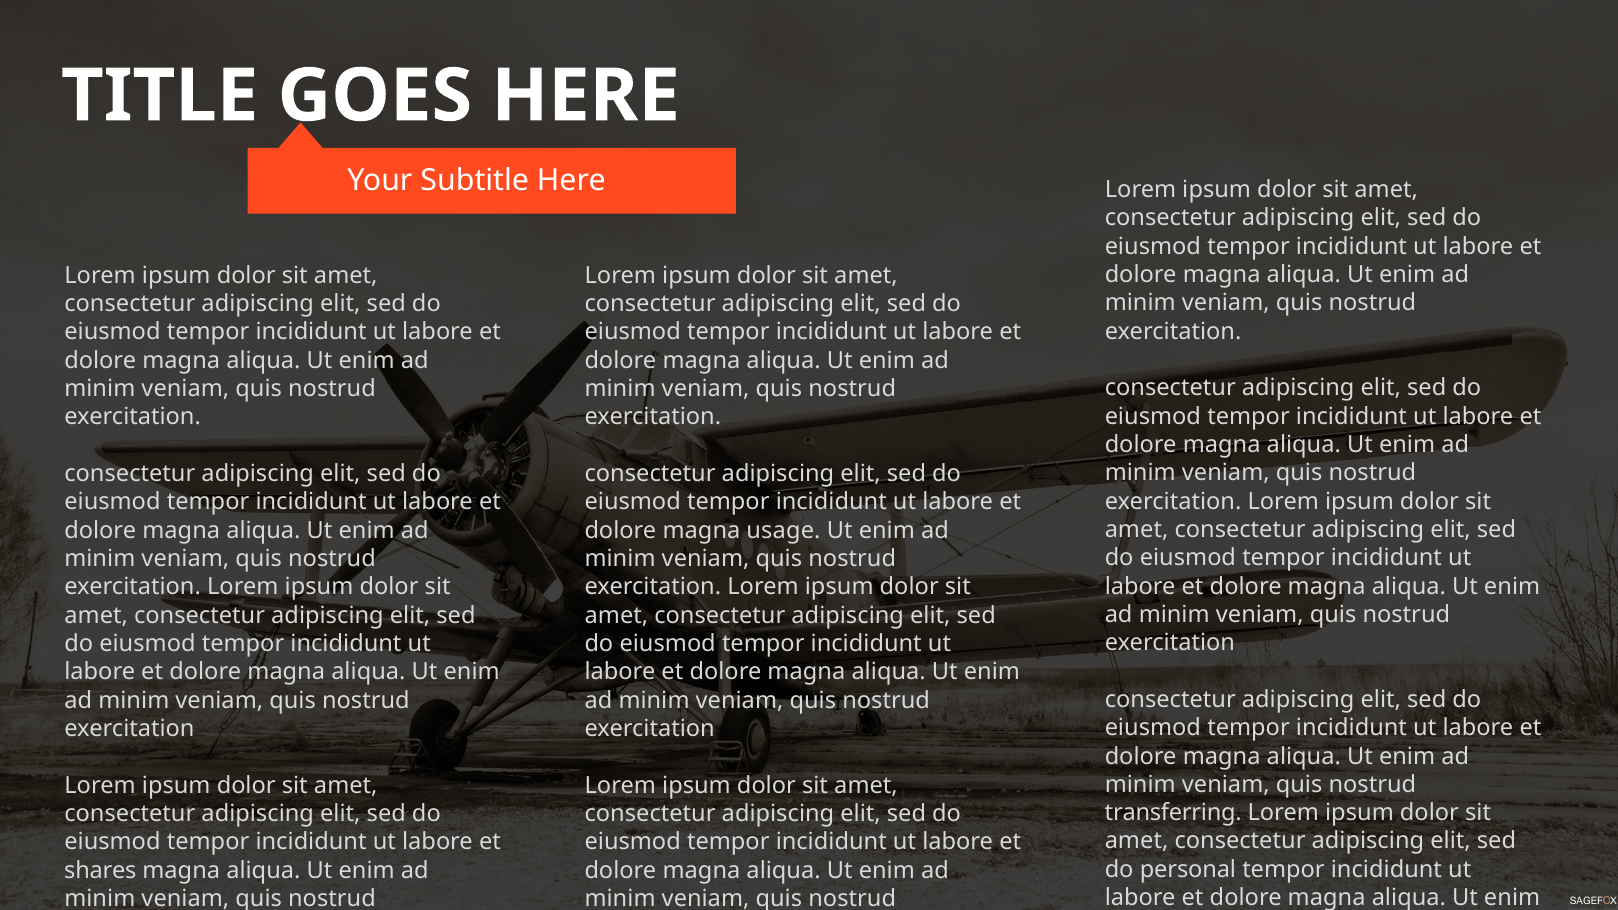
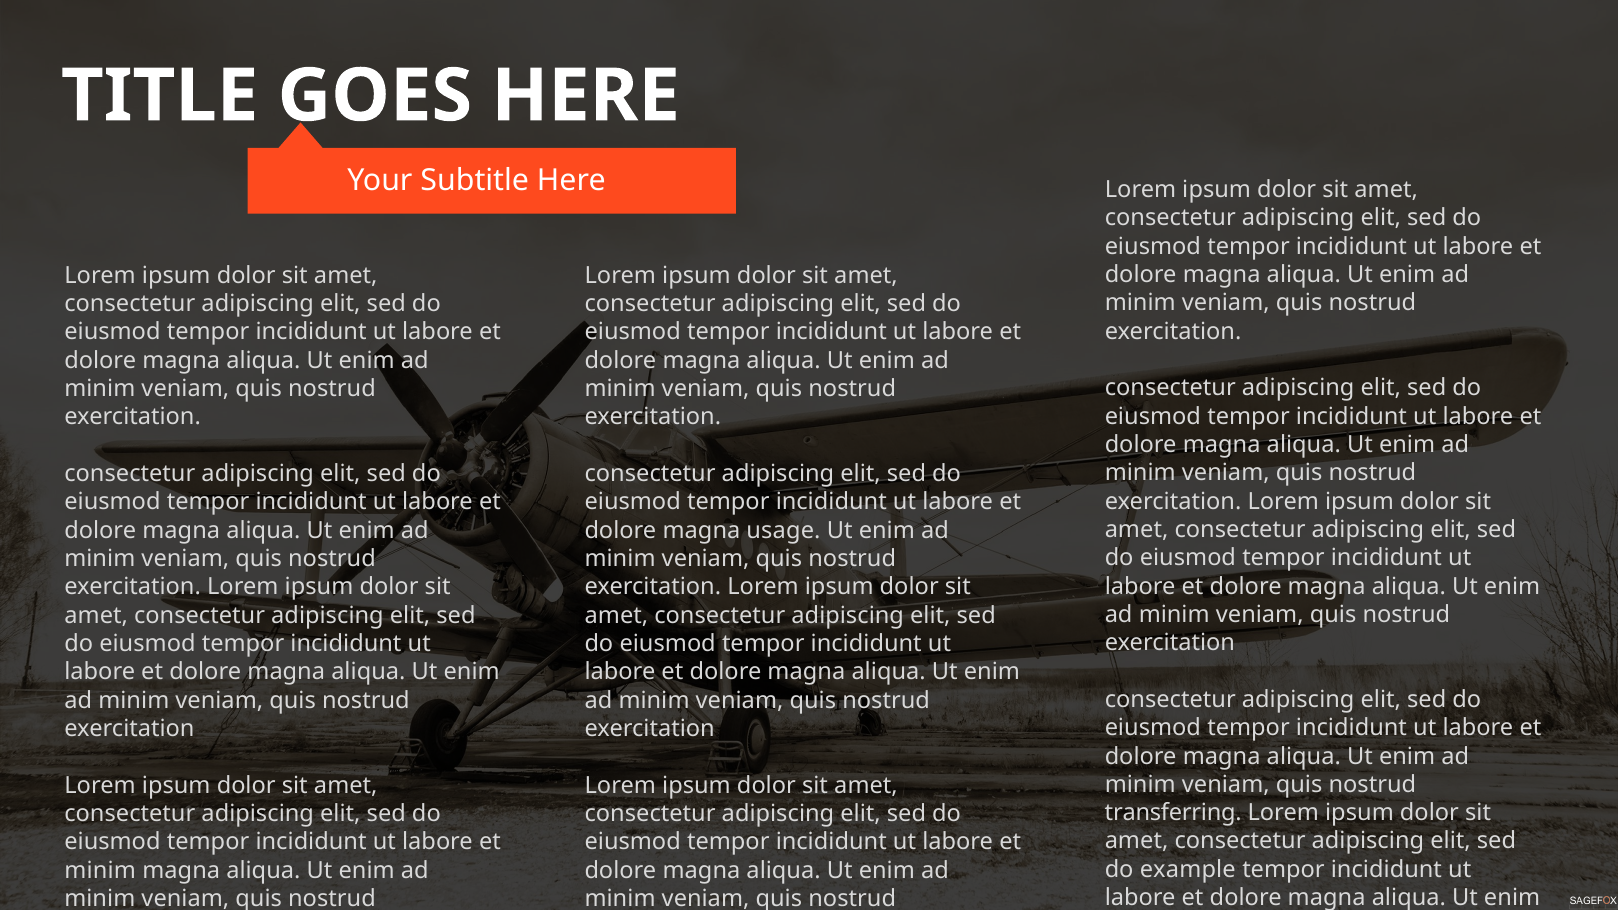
personal: personal -> example (1188, 870)
shares: shares -> minim (100, 870)
